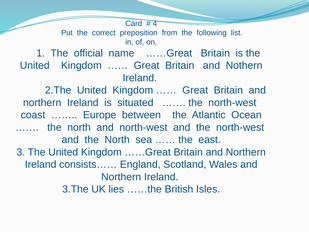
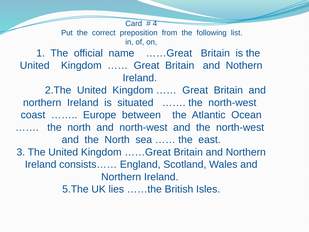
3.The: 3.The -> 5.The (75, 189)
